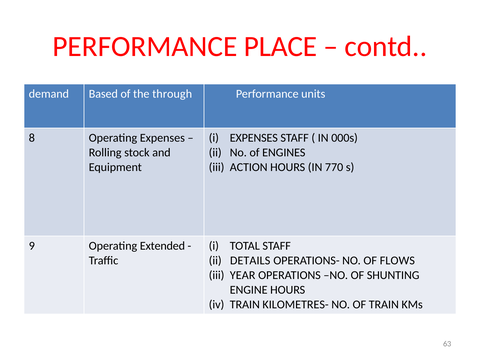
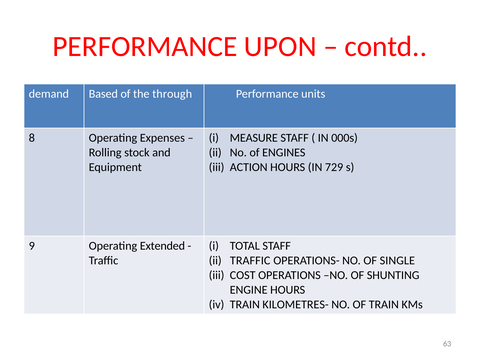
PLACE: PLACE -> UPON (280, 46)
EXPENSES: EXPENSES -> MEASURE (254, 138)
770: 770 -> 729 (334, 167)
DETAILS: DETAILS -> TRAFFIC (250, 261)
FLOWS: FLOWS -> SINGLE (397, 261)
YEAR: YEAR -> COST (243, 275)
